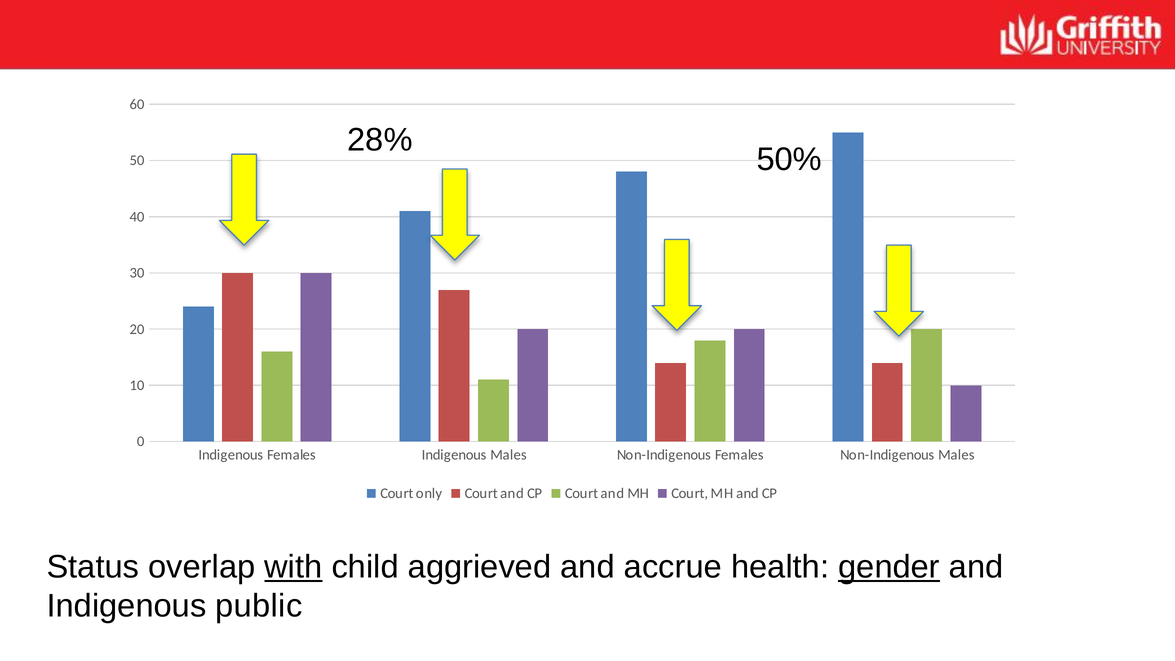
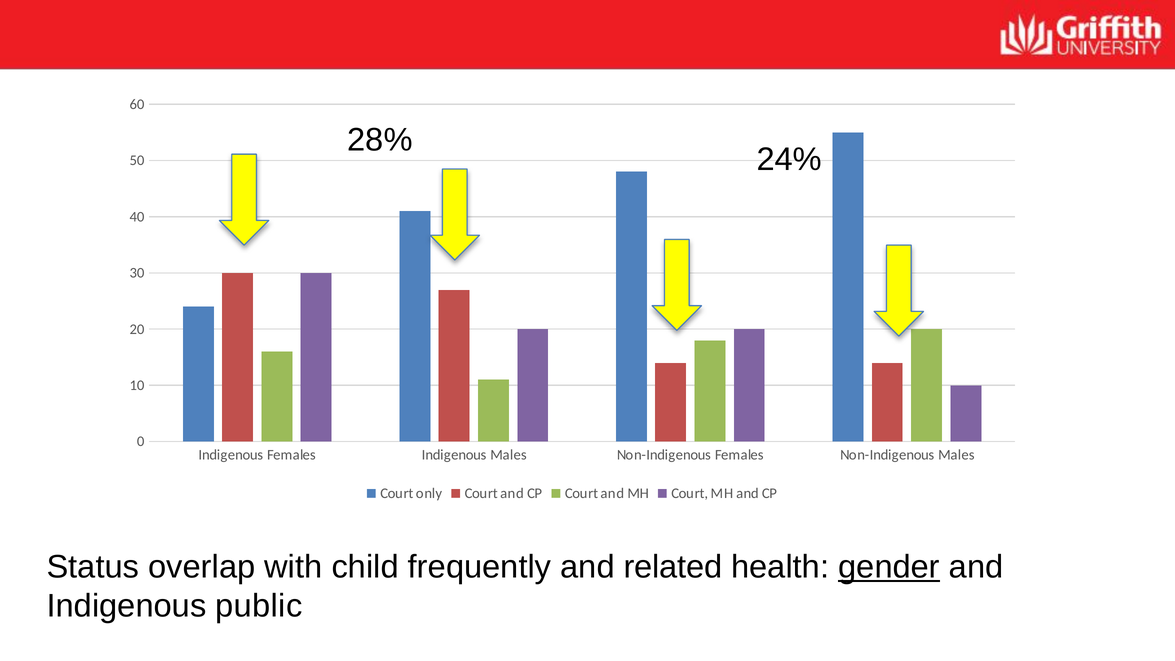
50%: 50% -> 24% (789, 160)
with underline: present -> none (293, 567)
aggrieved: aggrieved -> frequently (480, 567)
accrue: accrue -> related (673, 567)
